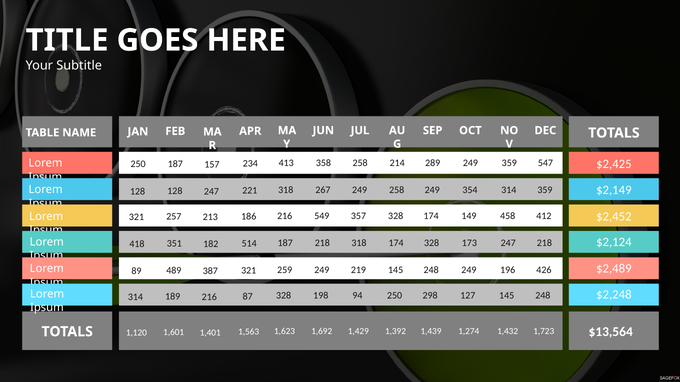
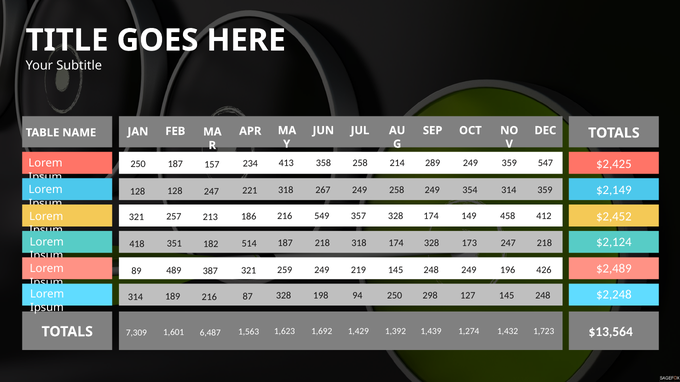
1,120: 1,120 -> 7,309 (136, 333)
1,401: 1,401 -> 6,487 (210, 333)
